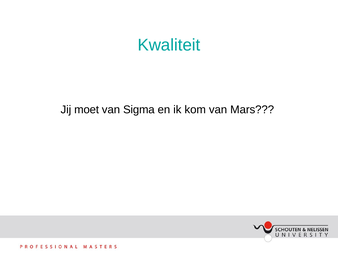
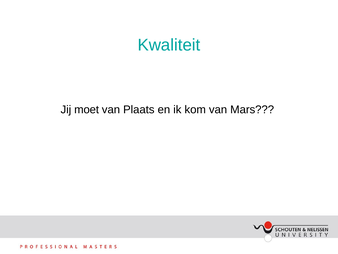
Sigma: Sigma -> Plaats (139, 109)
